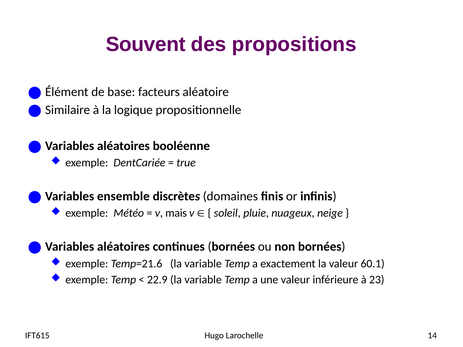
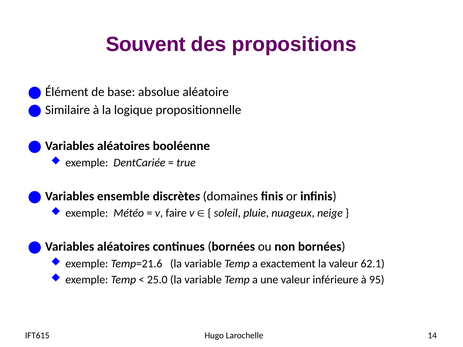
facteurs: facteurs -> absolue (159, 92)
mais: mais -> faire (176, 213)
60.1: 60.1 -> 62.1 (373, 264)
22.9: 22.9 -> 25.0 (157, 280)
23: 23 -> 95 (377, 280)
